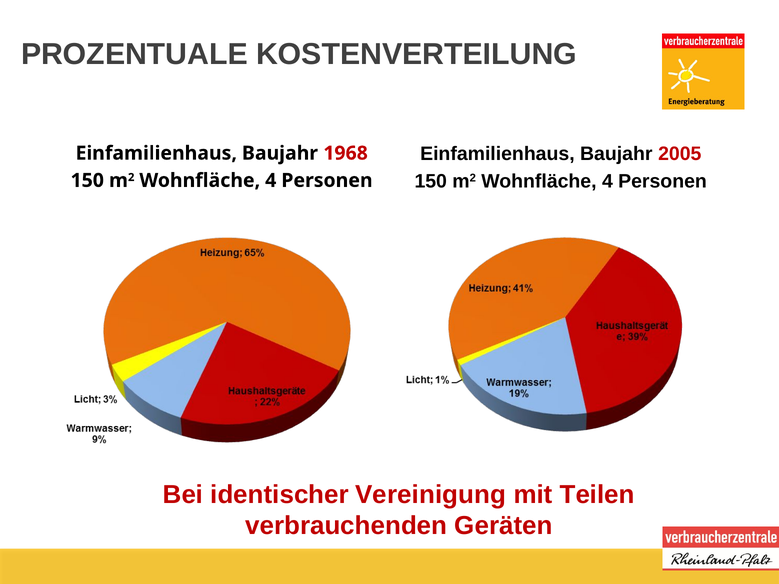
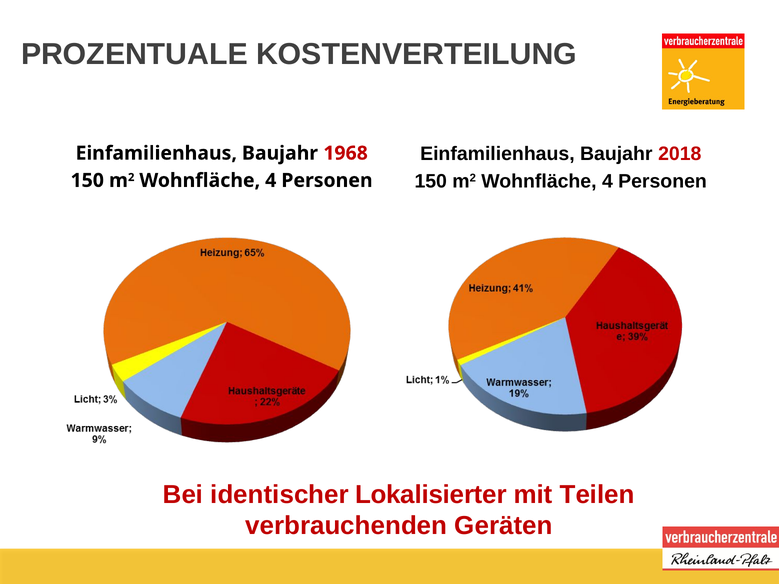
2005: 2005 -> 2018 (680, 154)
Vereinigung: Vereinigung -> Lokalisierter (431, 495)
